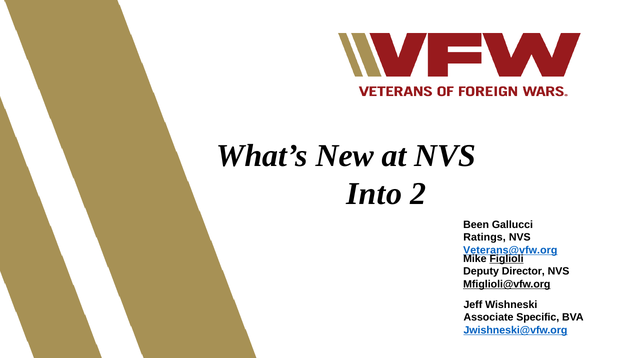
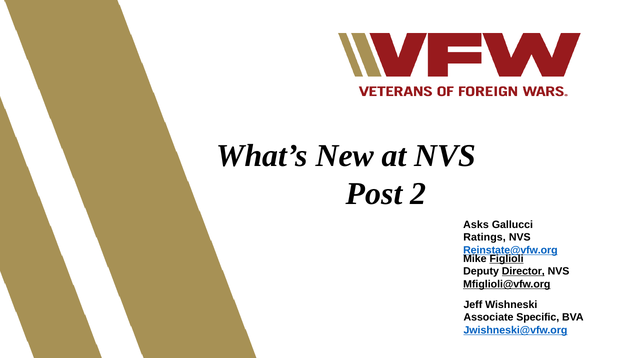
Into: Into -> Post (374, 194)
Been: Been -> Asks (476, 224)
Veterans@vfw.org: Veterans@vfw.org -> Reinstate@vfw.org (510, 250)
Director underline: none -> present (523, 271)
